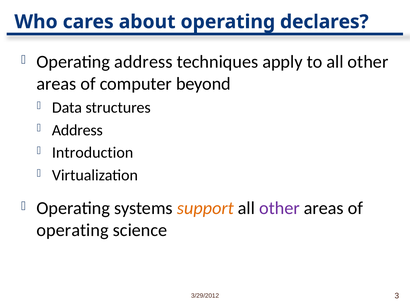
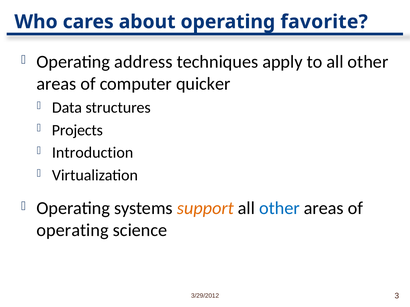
declares: declares -> favorite (324, 22)
beyond: beyond -> quicker (203, 84)
Address: Address -> Projects (77, 130)
other colour: purple -> blue (279, 209)
